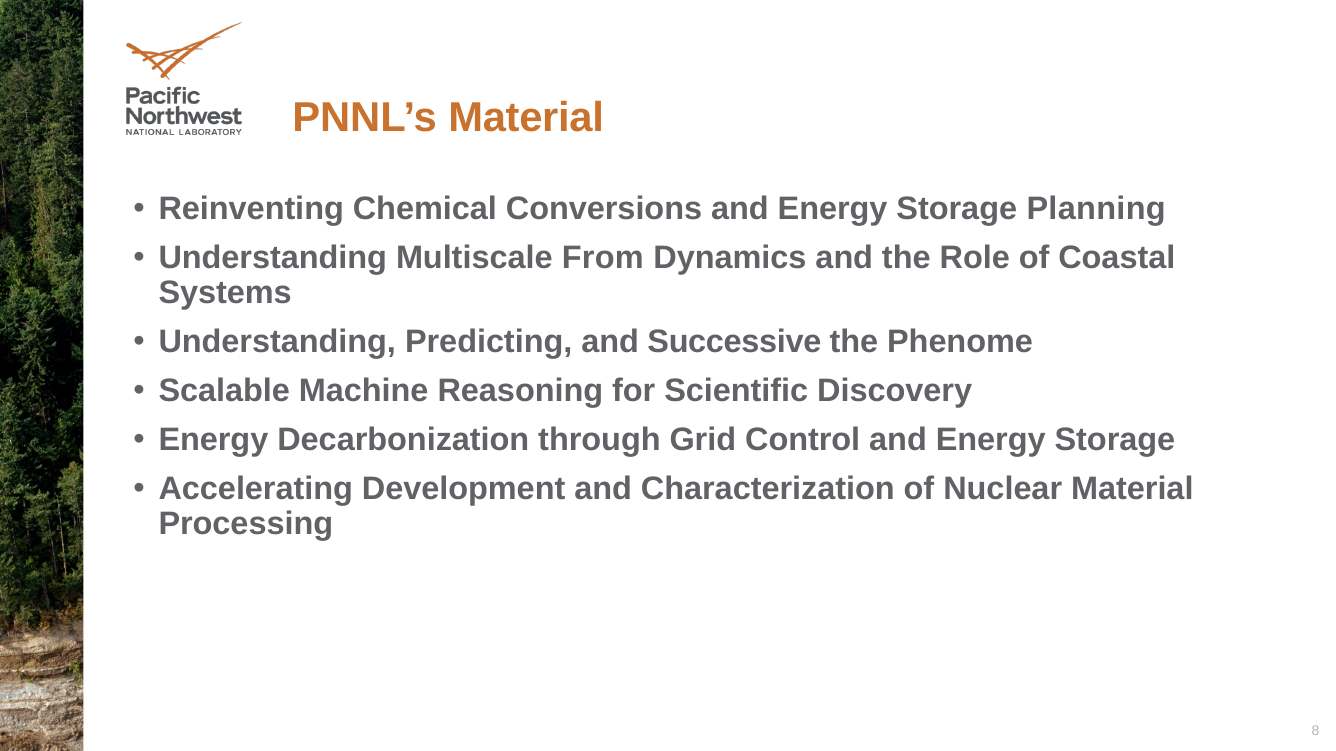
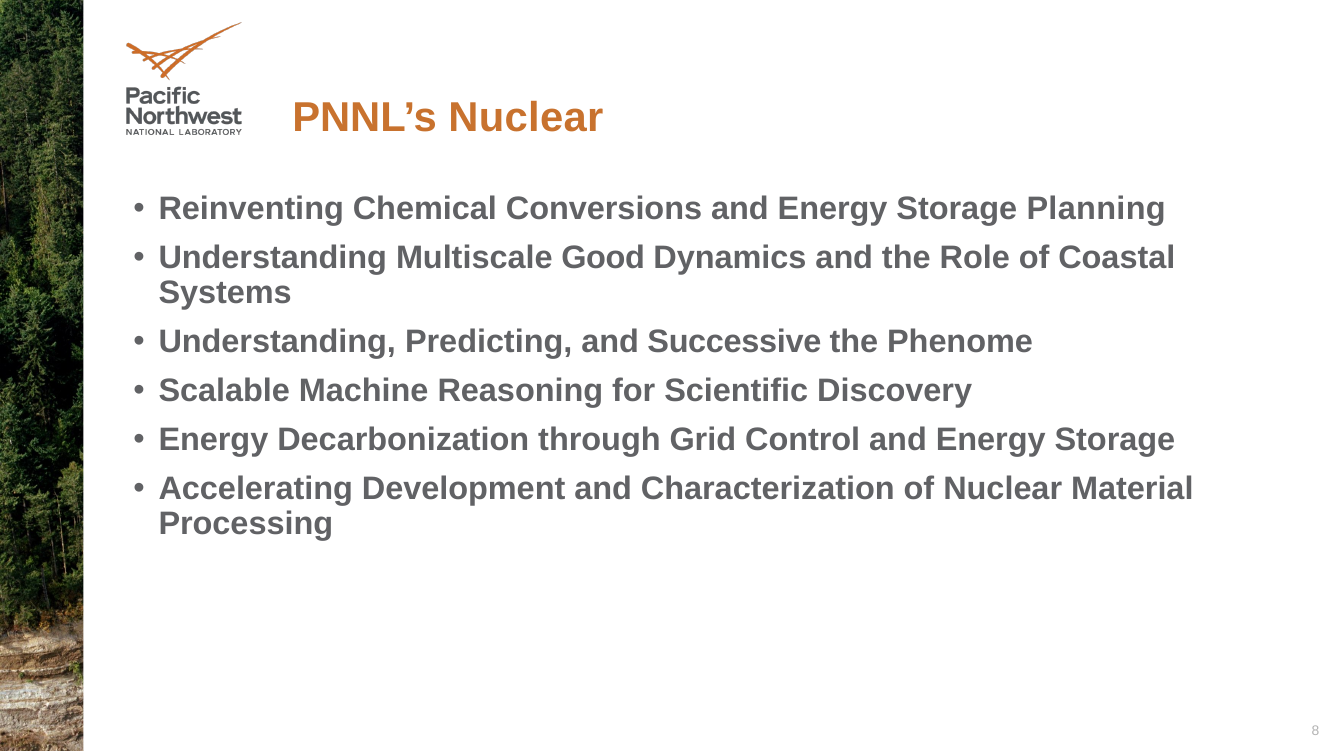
PNNL’s Material: Material -> Nuclear (526, 118)
From: From -> Good (603, 258)
